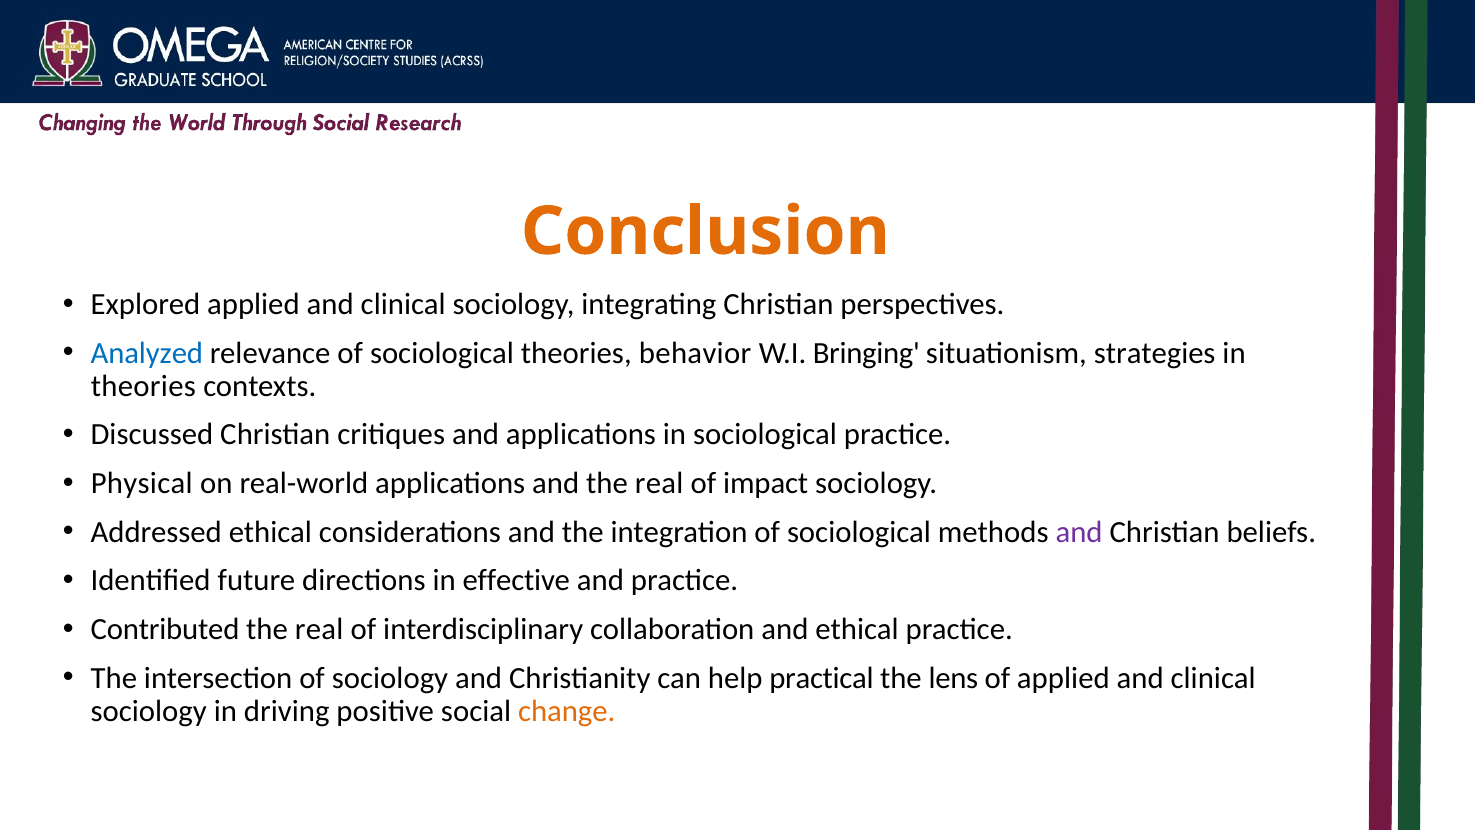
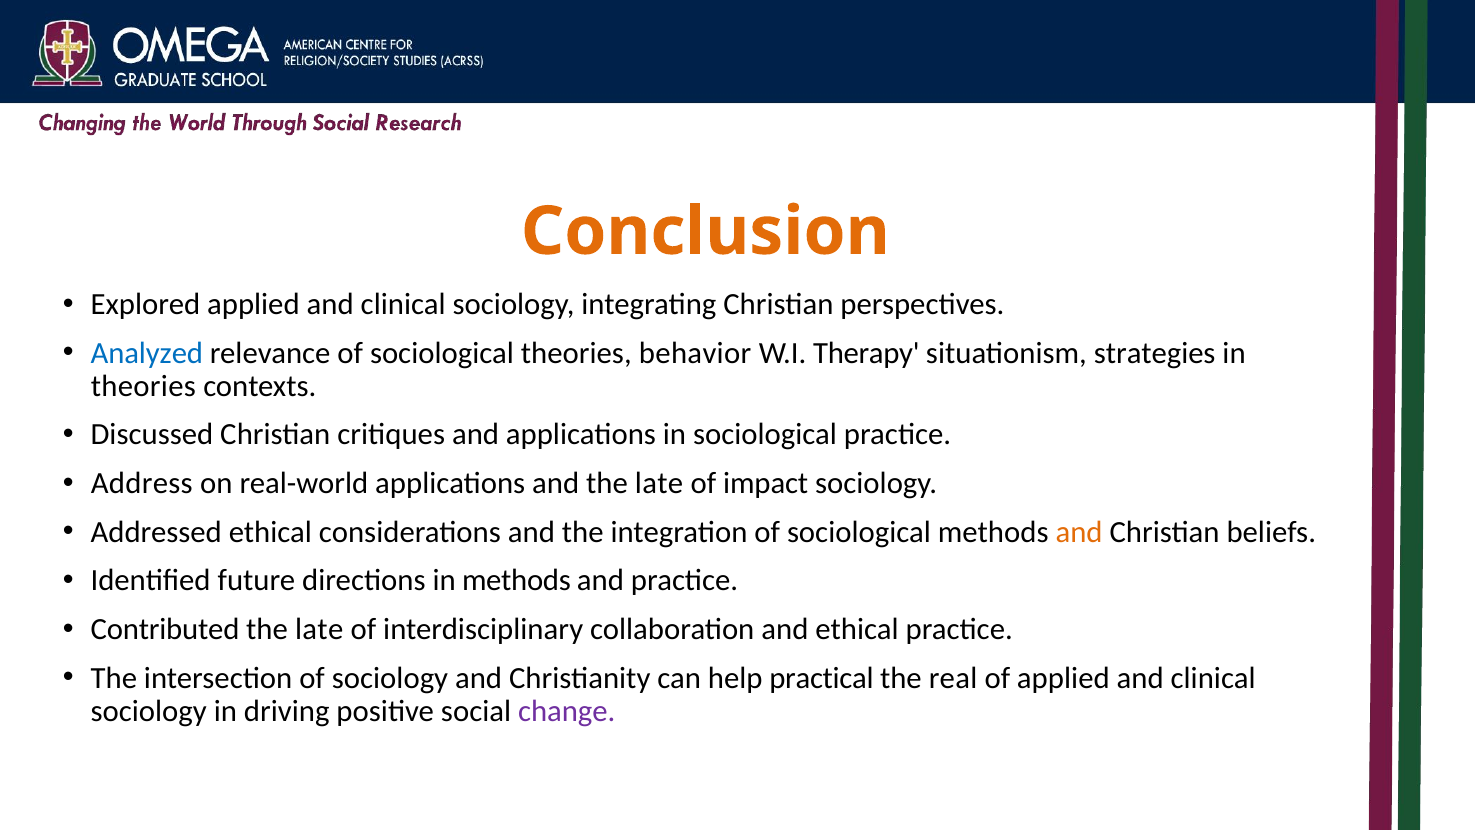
Bringing: Bringing -> Therapy (866, 353)
Physical: Physical -> Address (142, 483)
and the real: real -> late (659, 483)
and colour: purple -> orange (1079, 532)
in effective: effective -> methods (516, 580)
real: real -> late (319, 629)
lens: lens -> real (953, 678)
change colour: orange -> purple (567, 711)
